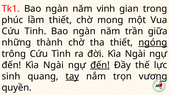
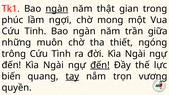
ngàn underline: none -> present (57, 9)
vinh: vinh -> thật (106, 9)
lầm thiết: thiết -> ngợi (60, 20)
thành: thành -> muôn (50, 43)
ngóng underline: present -> none (153, 43)
sinh: sinh -> biến (11, 76)
